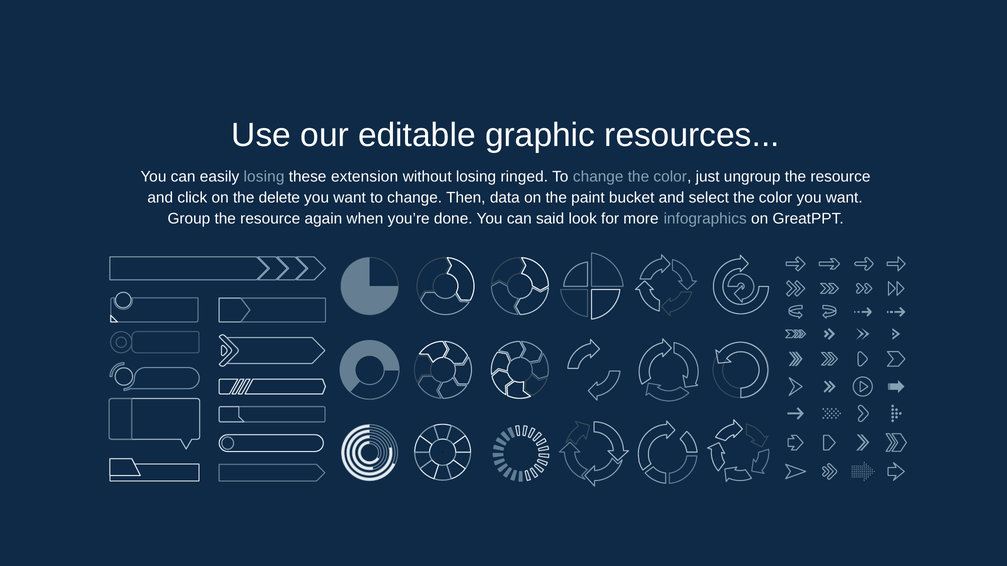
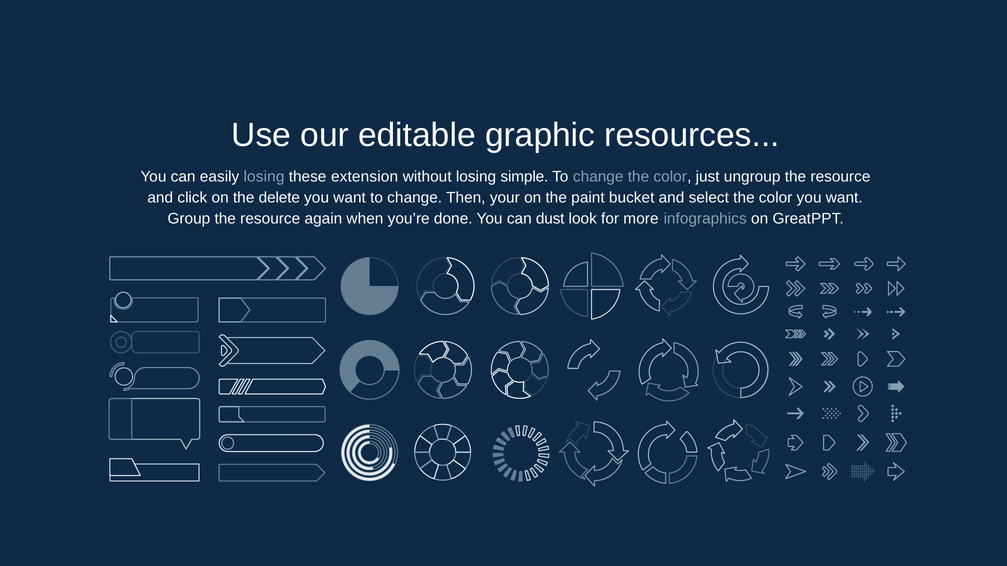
ringed: ringed -> simple (524, 177)
data: data -> your (505, 198)
said: said -> dust (550, 219)
